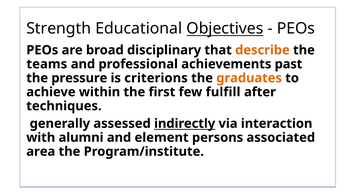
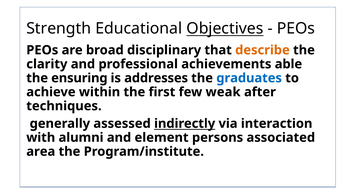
teams: teams -> clarity (47, 64)
past: past -> able (288, 64)
pressure: pressure -> ensuring (79, 78)
criterions: criterions -> addresses (156, 78)
graduates colour: orange -> blue (249, 78)
fulfill: fulfill -> weak (223, 92)
